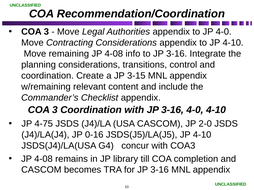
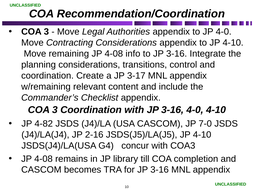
3-15: 3-15 -> 3-17 (136, 76)
4-75: 4-75 -> 4-82 (44, 124)
2-0: 2-0 -> 7-0 (205, 124)
0-16: 0-16 -> 2-16 (94, 135)
